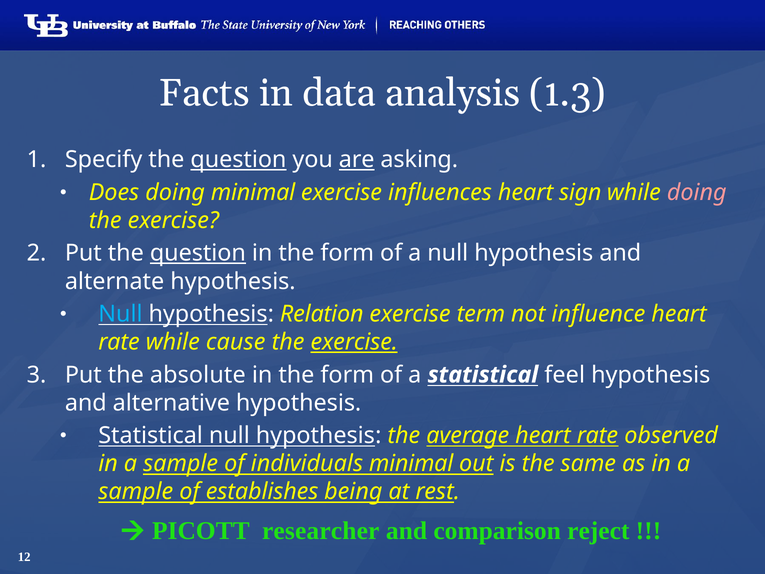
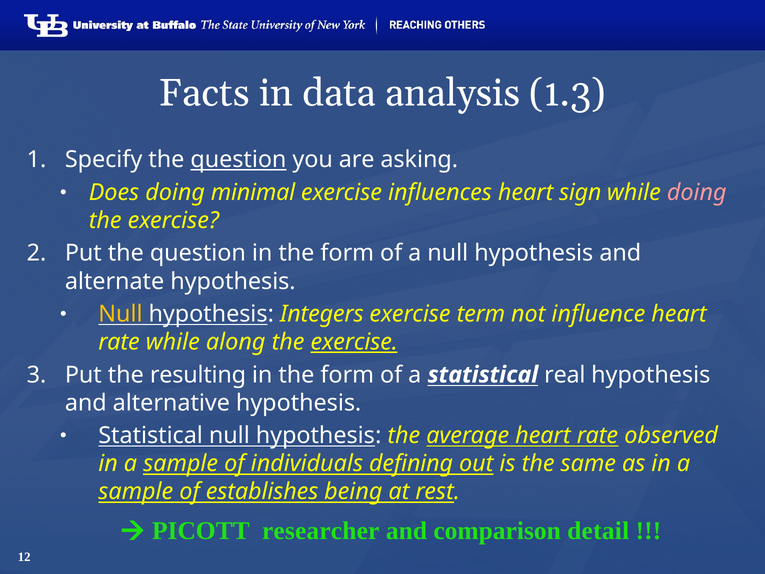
are underline: present -> none (357, 160)
question underline: present -> none (198, 253)
Null colour: light blue -> yellow (120, 314)
Relation: Relation -> Integers (322, 314)
cause: cause -> along (236, 342)
absolute: absolute -> resulting (198, 375)
feel: feel -> real (565, 375)
individuals minimal: minimal -> defining (411, 463)
reject: reject -> detail (598, 531)
